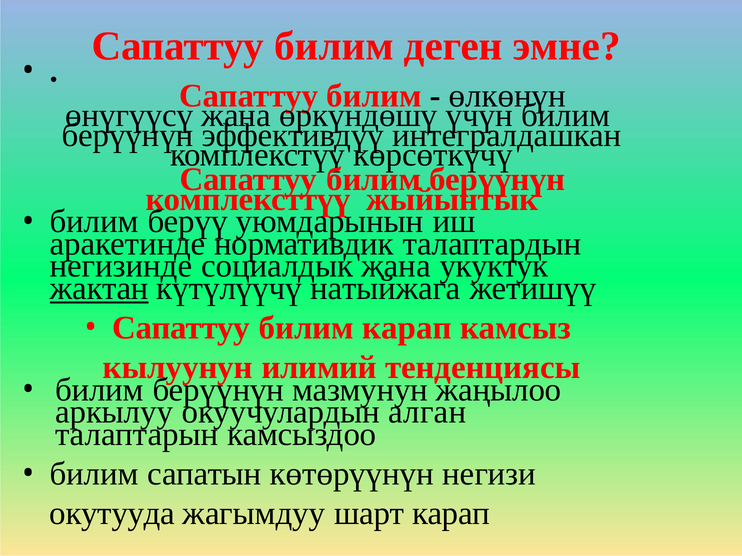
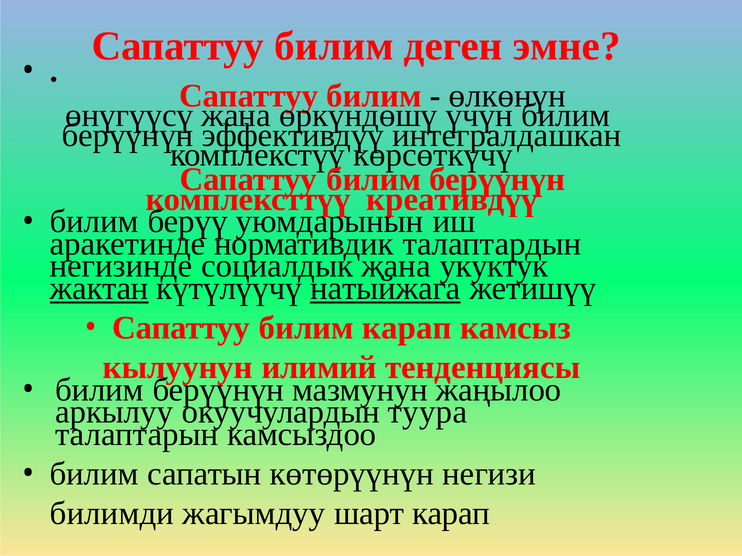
жыйынтык: жыйынтык -> креативдүү (452, 200)
натыйжага underline: none -> present (385, 289)
алган: алган -> туура (428, 412)
окутууда: окутууда -> билимди (112, 514)
